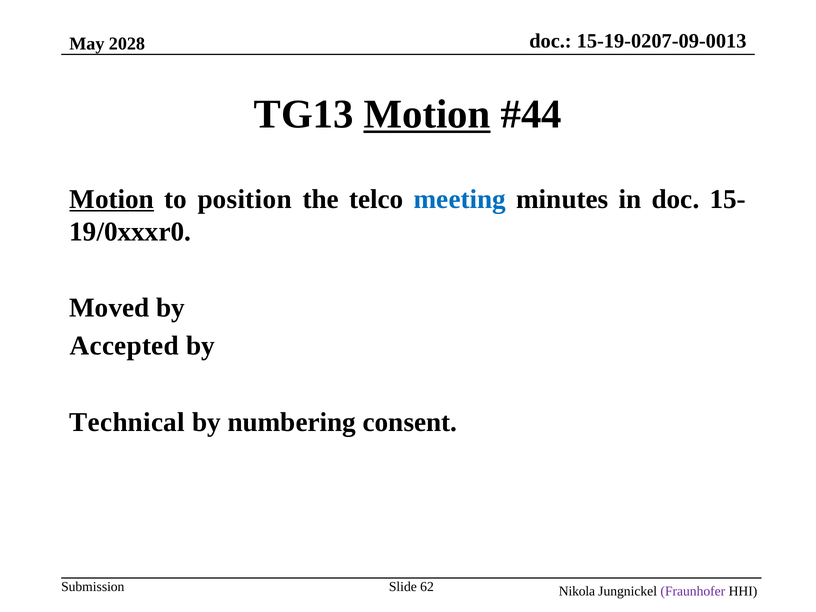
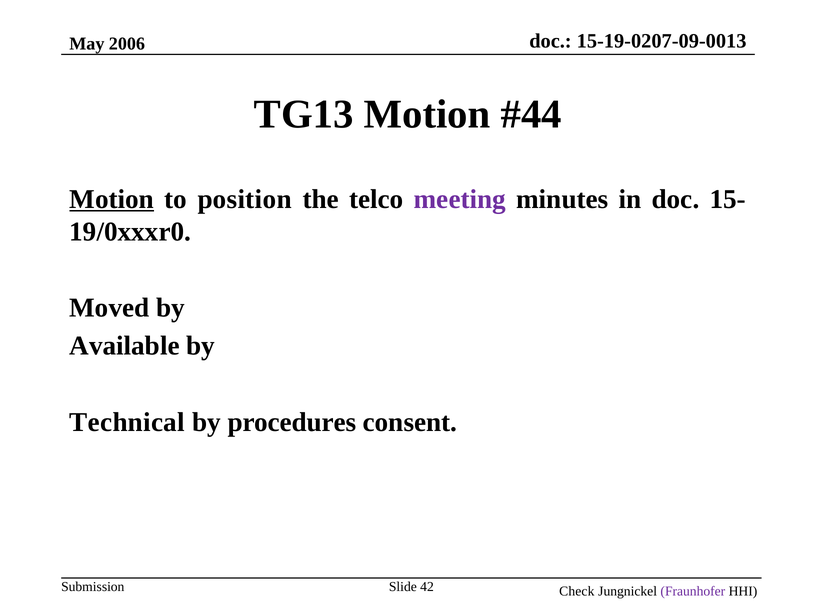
2028: 2028 -> 2006 (127, 44)
Motion underline: present -> none (427, 114)
meeting colour: blue -> purple (460, 199)
Accepted: Accepted -> Available (125, 346)
numbering: numbering -> procedures (292, 422)
62: 62 -> 42 (427, 587)
Nikola: Nikola -> Check (577, 591)
